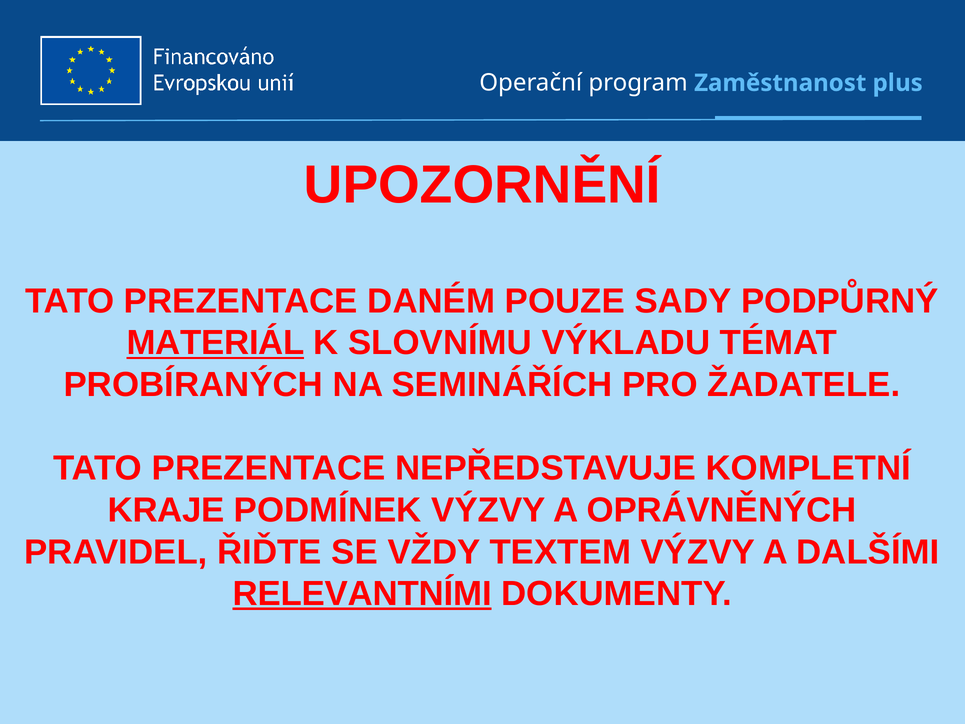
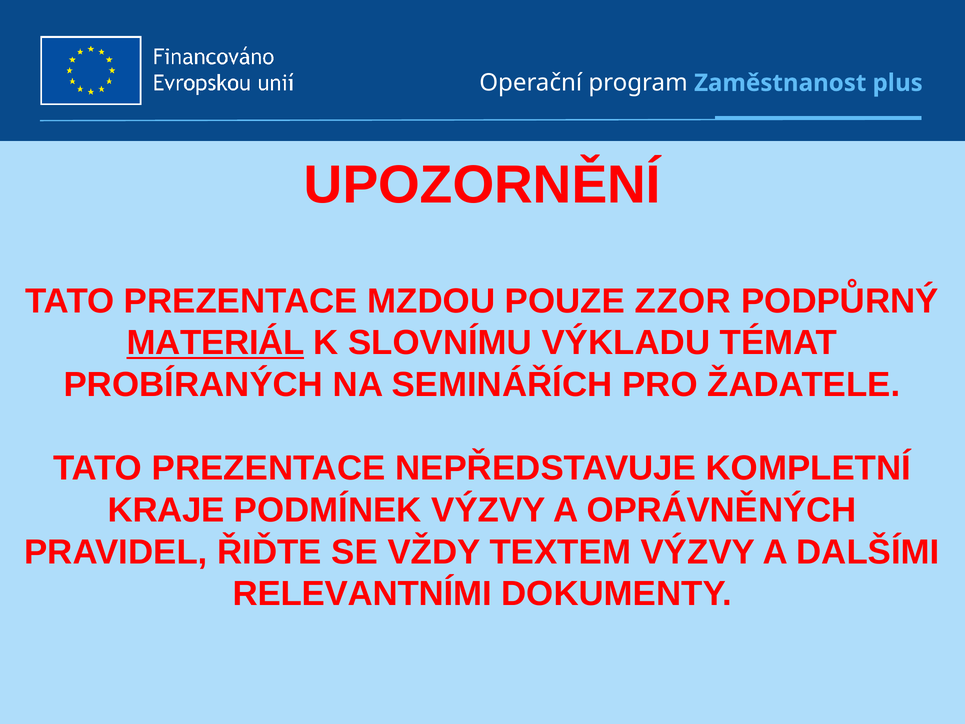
DANÉM: DANÉM -> MZDOU (431, 301)
SADY: SADY -> ZZOR (683, 301)
RELEVANTNÍMI underline: present -> none (362, 594)
